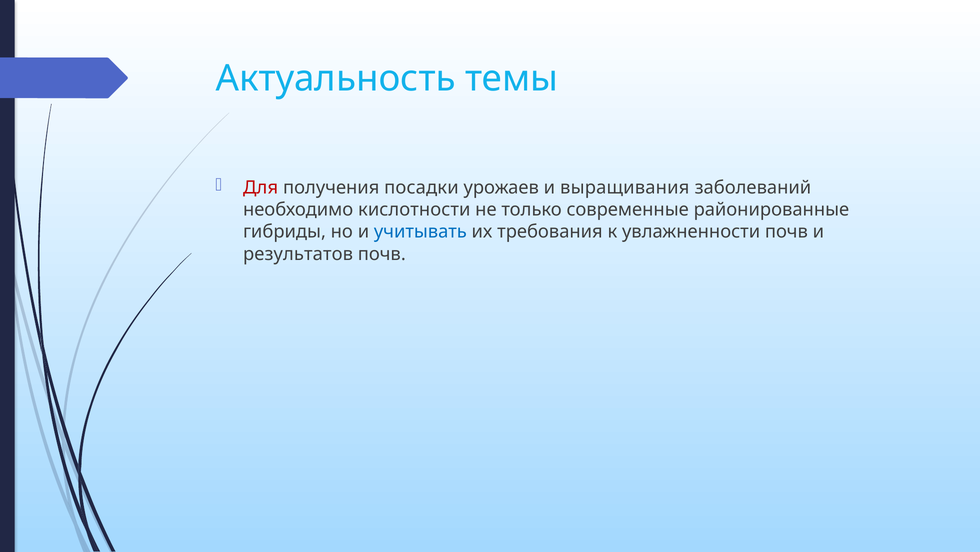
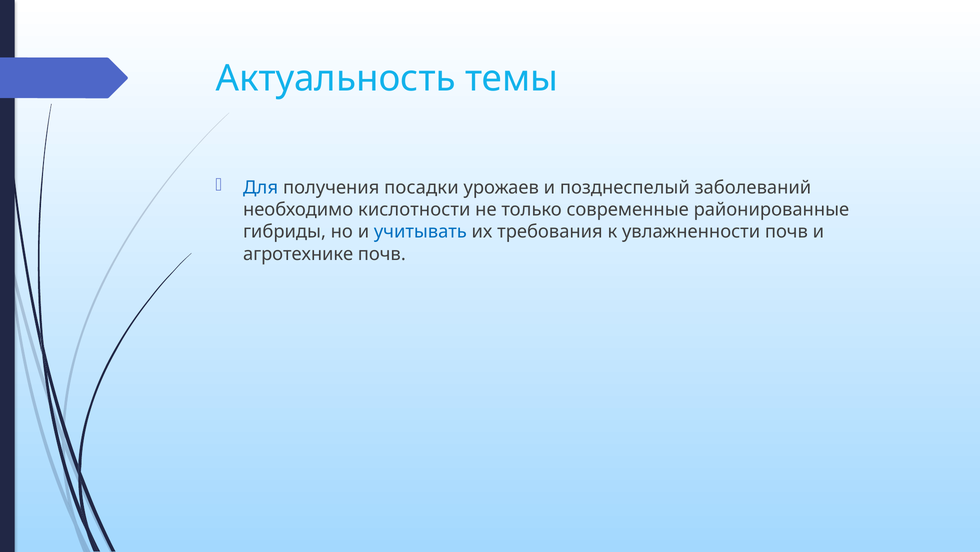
Для colour: red -> blue (261, 187)
выращивания: выращивания -> позднеспелый (625, 187)
результатов: результатов -> агротехнике (298, 254)
